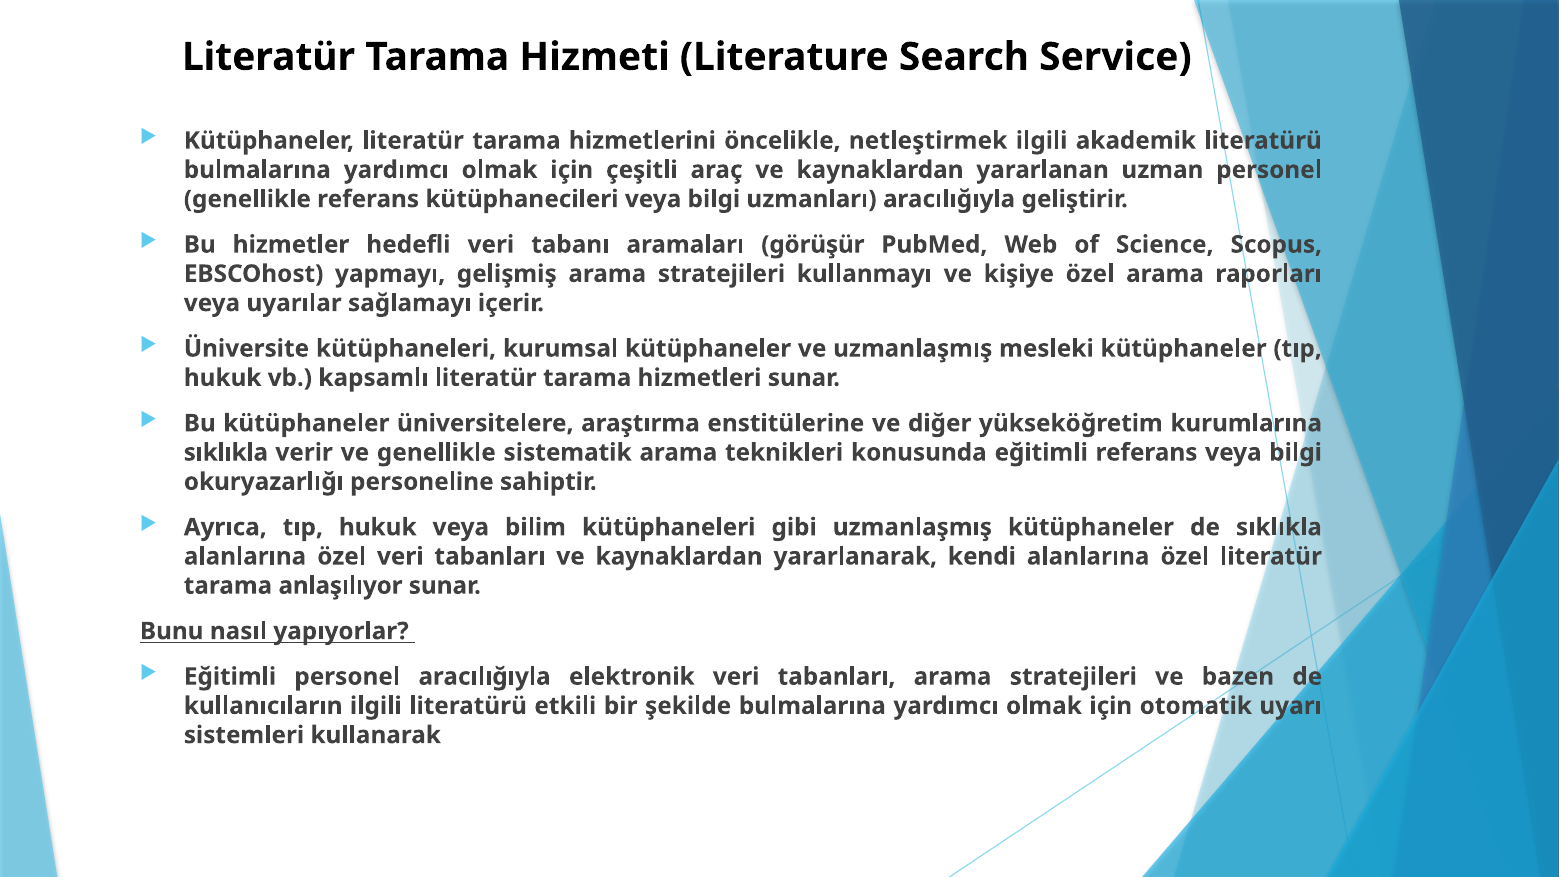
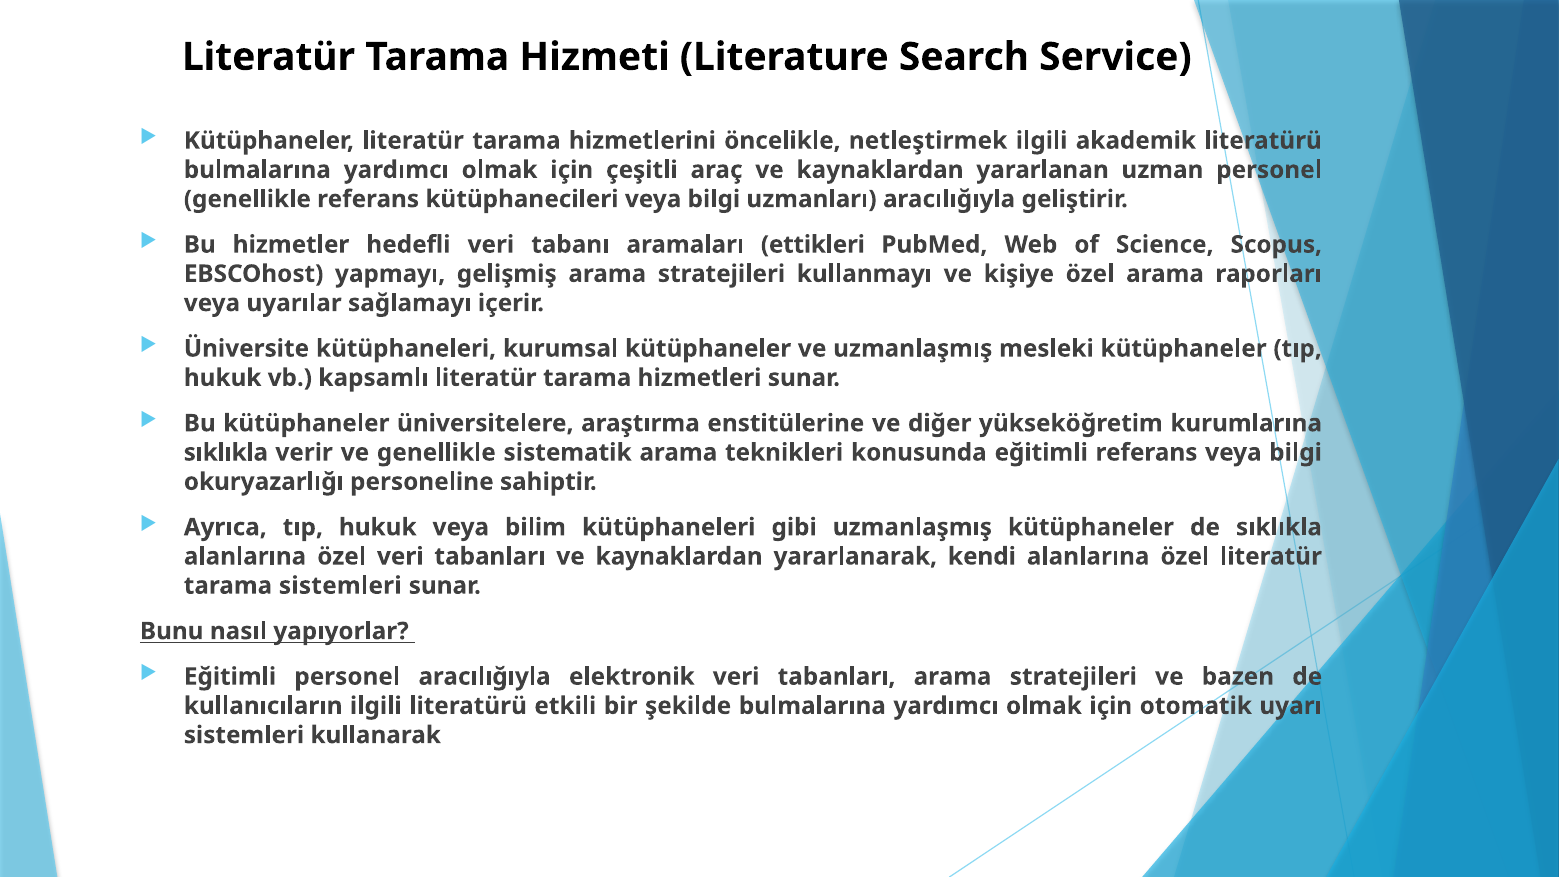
görüşür: görüşür -> ettikleri (813, 245)
tarama anlaşılıyor: anlaşılıyor -> sistemleri (340, 586)
